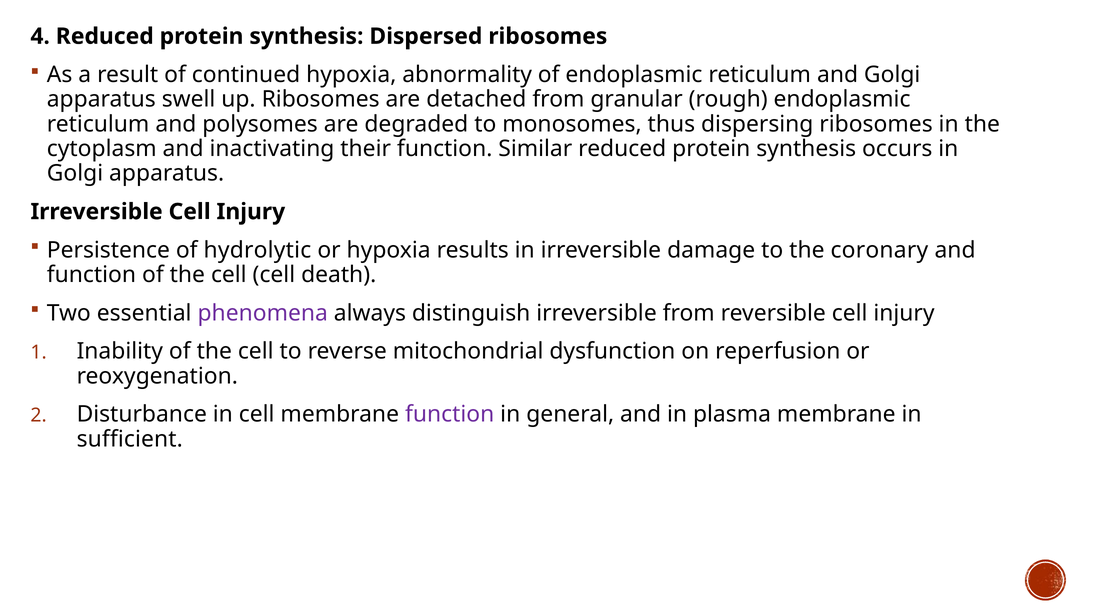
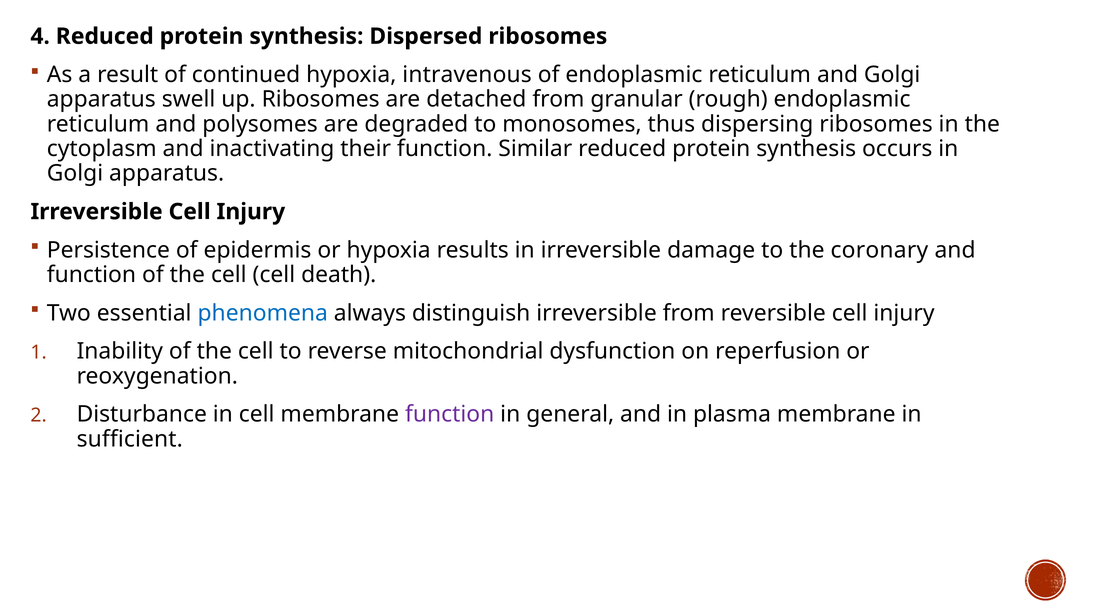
abnormality: abnormality -> intravenous (467, 75)
hydrolytic: hydrolytic -> epidermis (257, 250)
phenomena colour: purple -> blue (263, 313)
